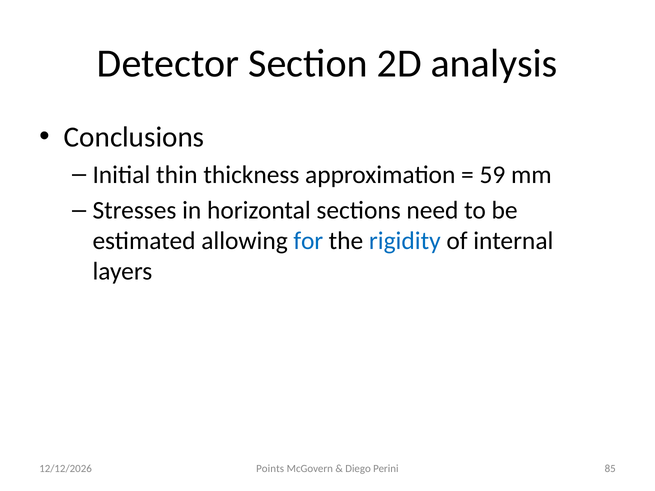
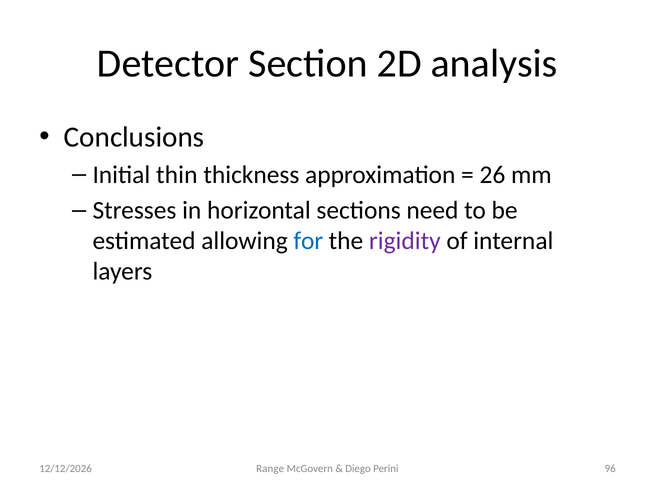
59: 59 -> 26 (492, 175)
rigidity colour: blue -> purple (405, 241)
Points: Points -> Range (270, 469)
85: 85 -> 96 (610, 469)
